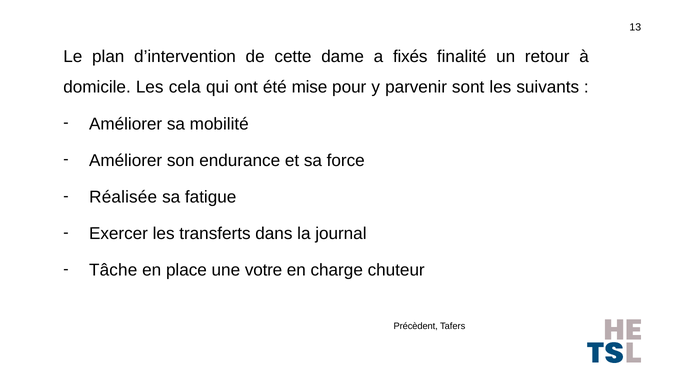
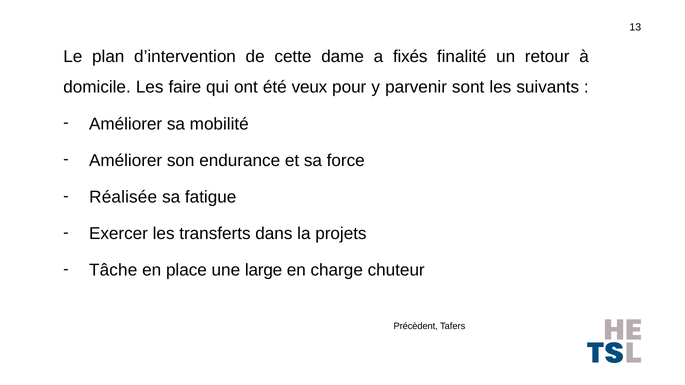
cela: cela -> faire (185, 87)
mise: mise -> veux (309, 87)
journal: journal -> projets (341, 234)
votre: votre -> large (264, 270)
